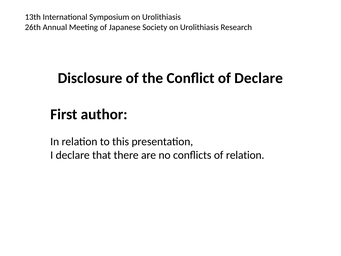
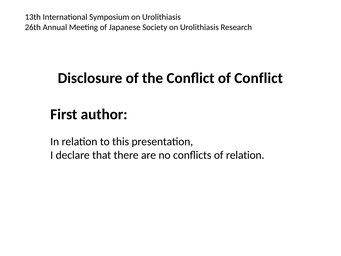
of Declare: Declare -> Conflict (259, 78)
